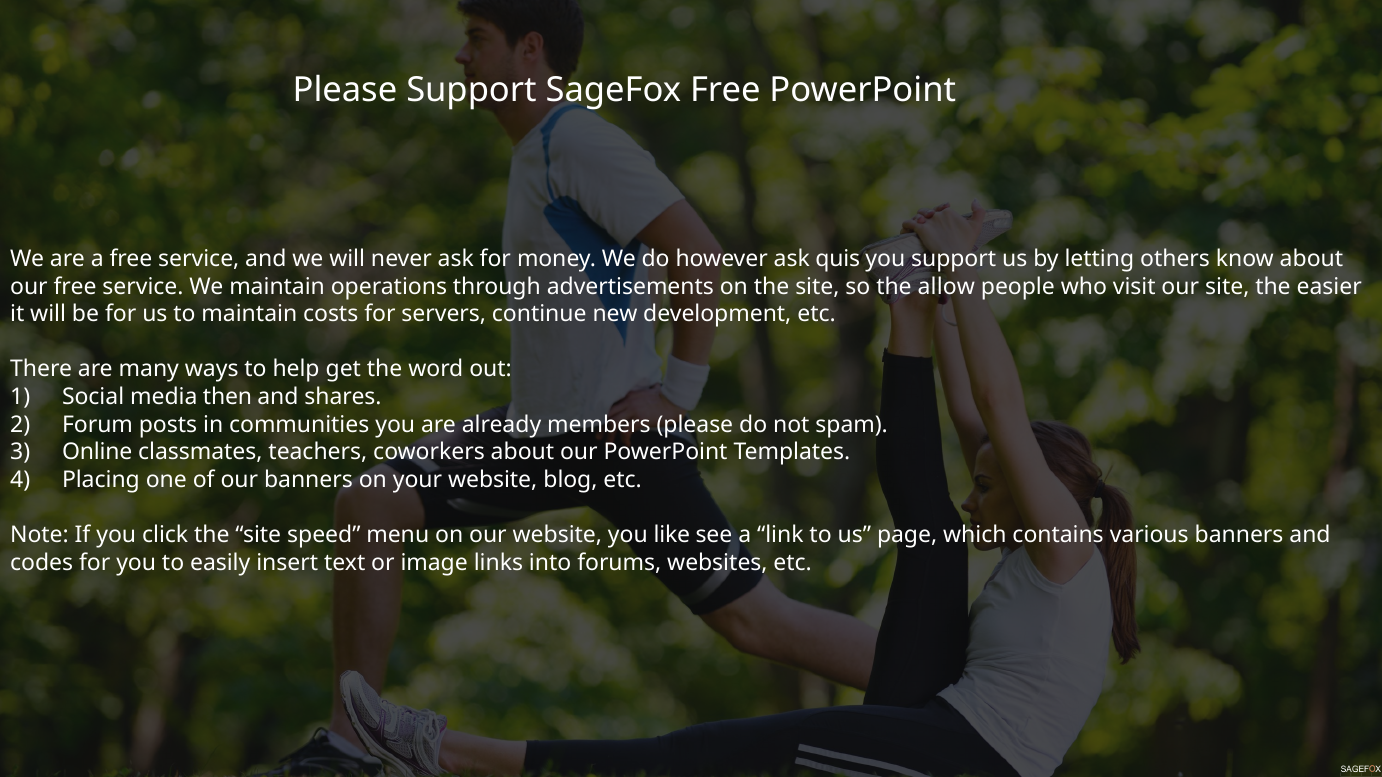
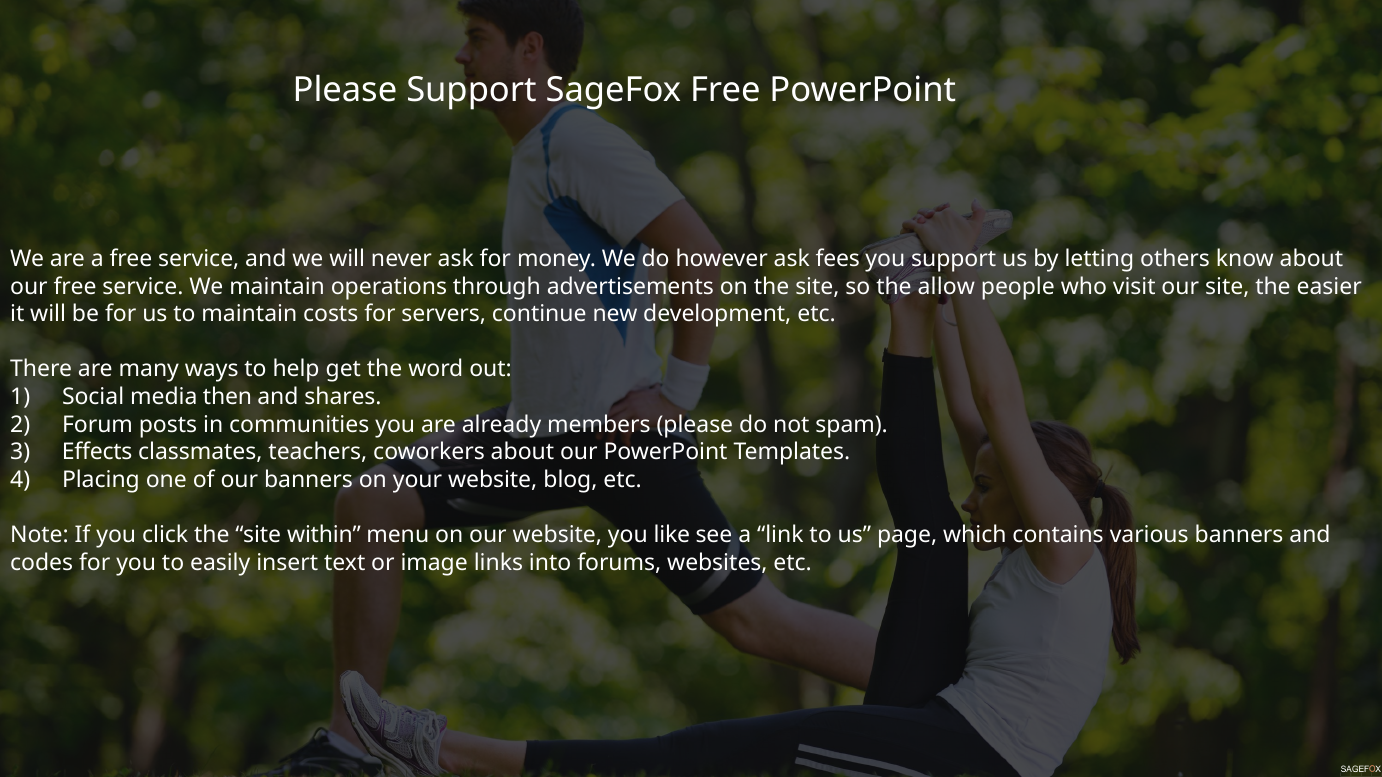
quis: quis -> fees (838, 259)
Online: Online -> Effects (97, 452)
speed: speed -> within (324, 535)
